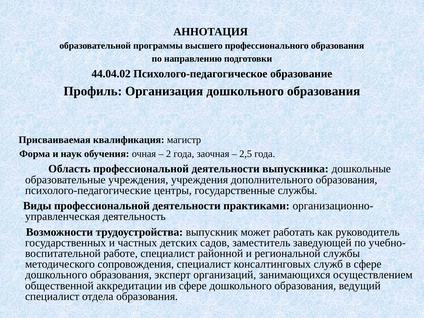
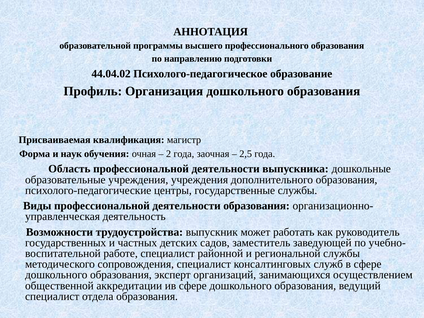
деятельности практиками: практиками -> образования (257, 206)
